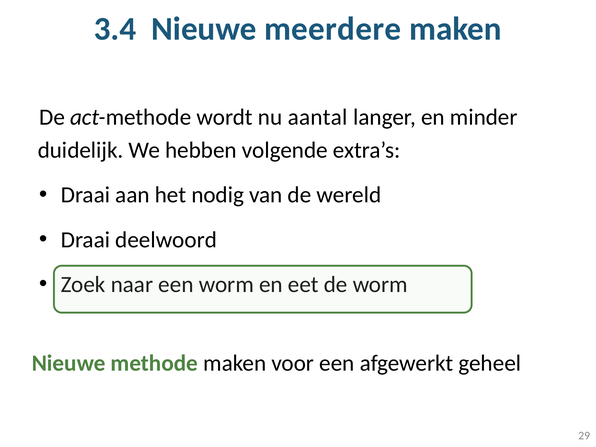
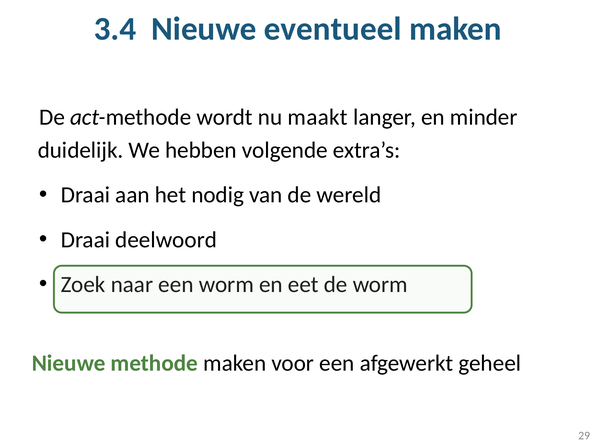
meerdere: meerdere -> eventueel (333, 29)
aantal: aantal -> maakt (318, 117)
